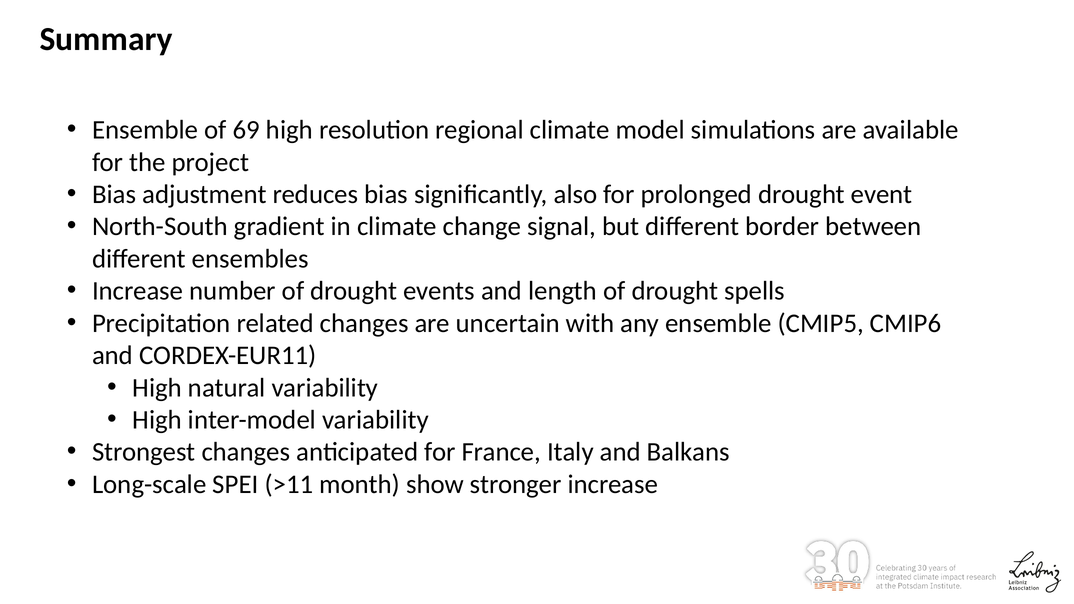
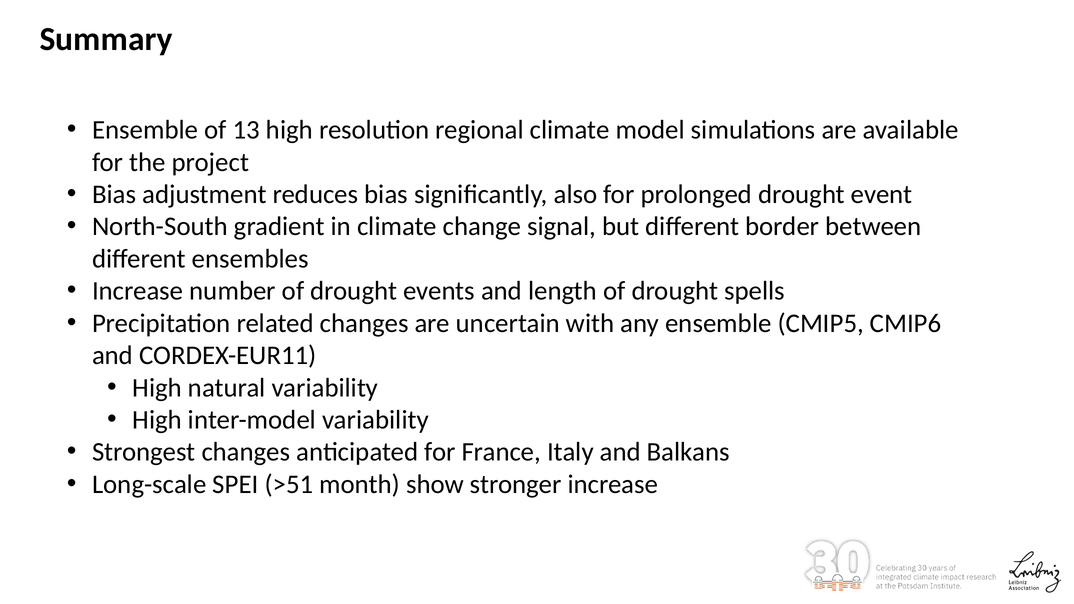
69: 69 -> 13 (246, 130)
>11: >11 -> >51 (289, 484)
